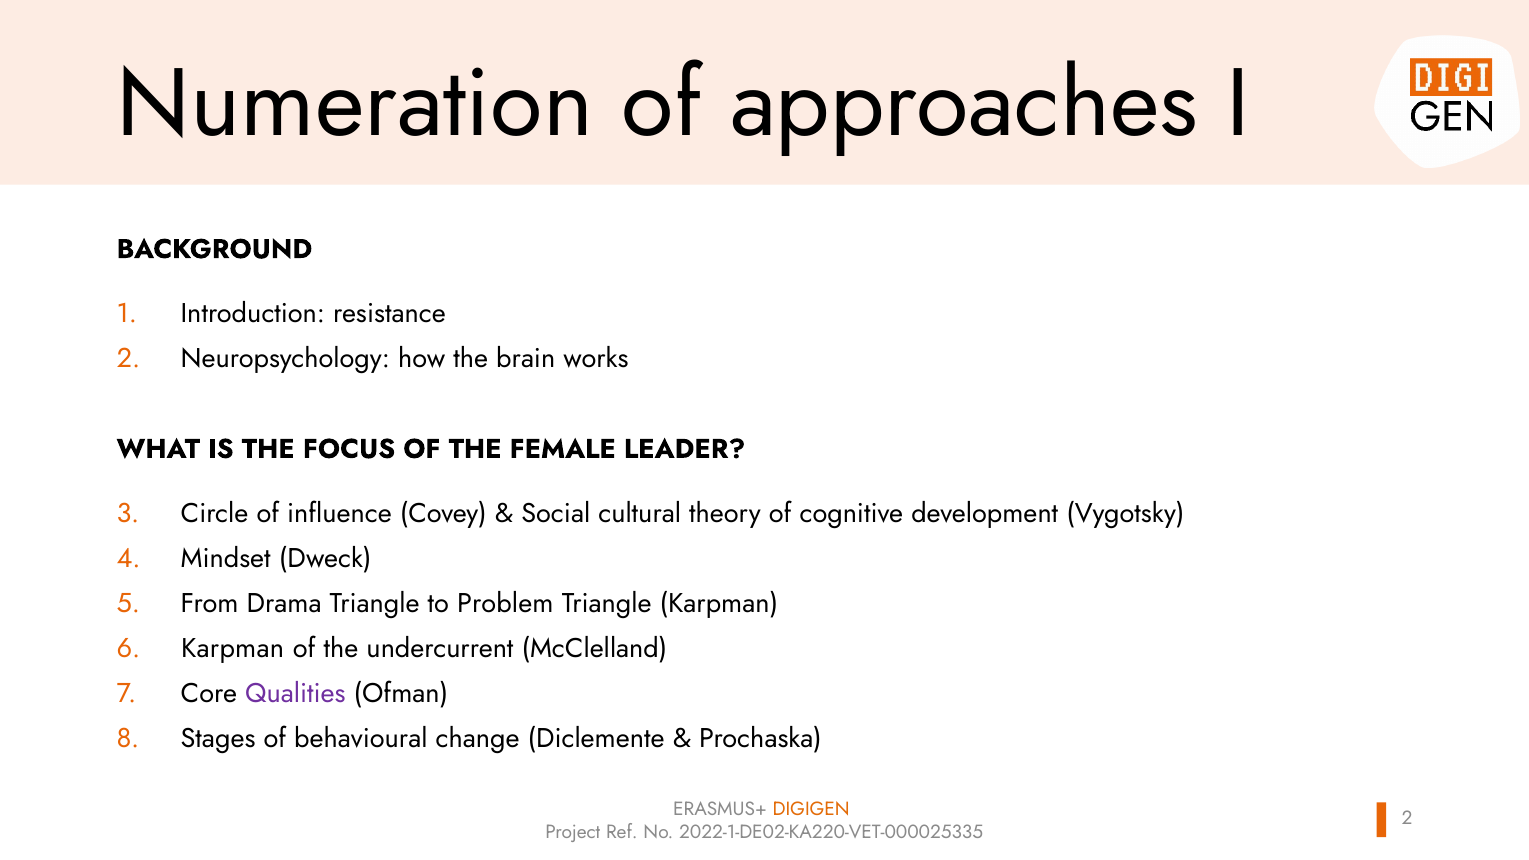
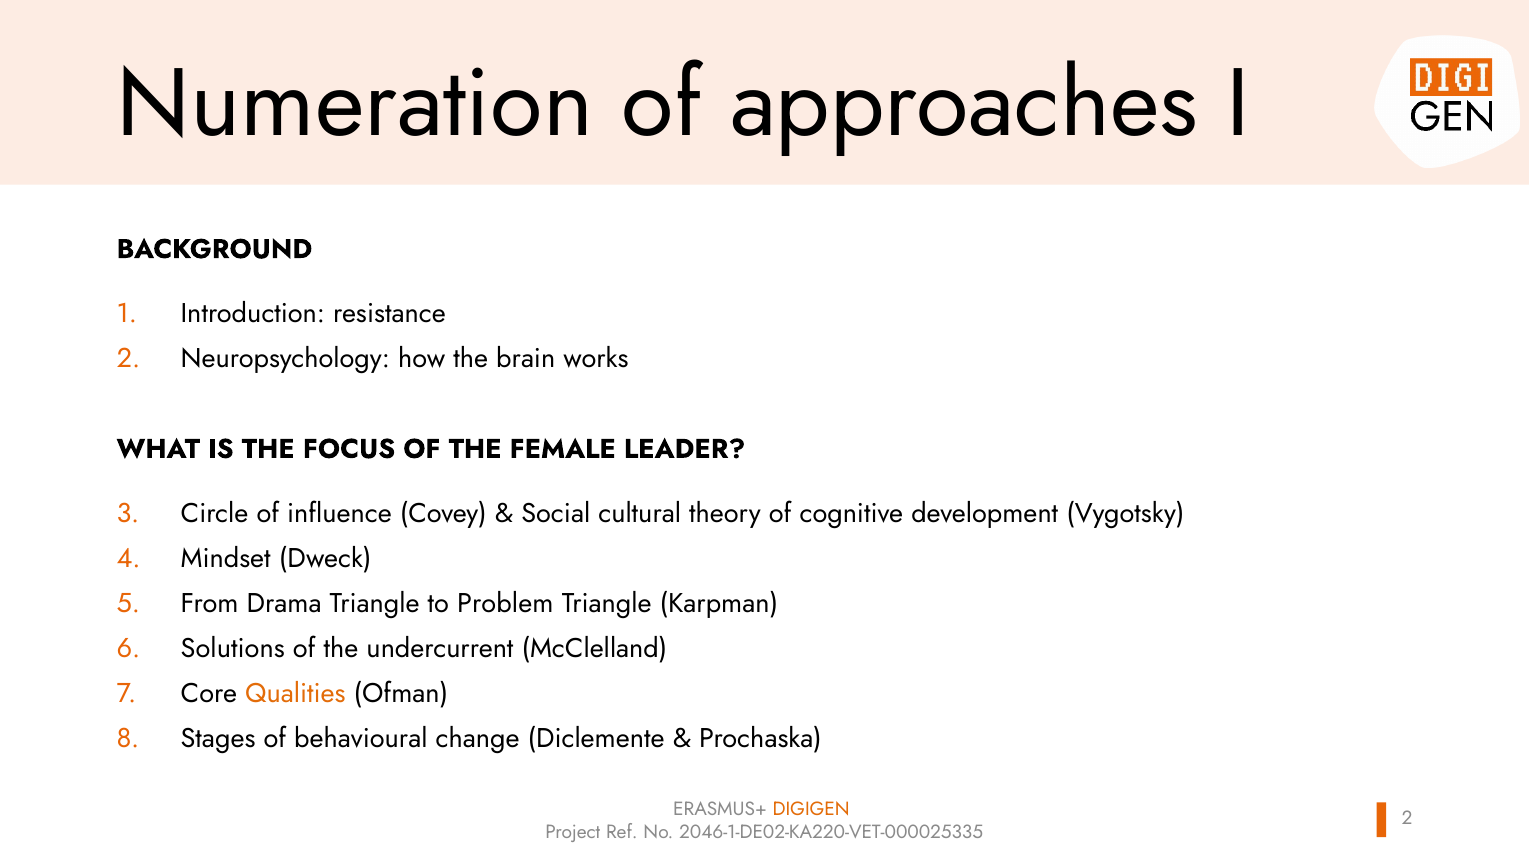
Karpman: Karpman -> Solutions (233, 649)
Qualities colour: purple -> orange (295, 694)
2022-1-DE02-KA220-VET-000025335: 2022-1-DE02-KA220-VET-000025335 -> 2046-1-DE02-KA220-VET-000025335 (831, 833)
